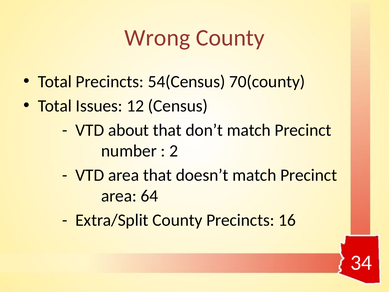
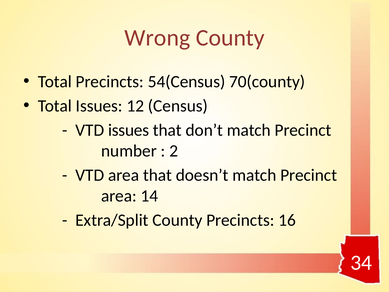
VTD about: about -> issues (129, 130)
64: 64 -> 14 (149, 196)
